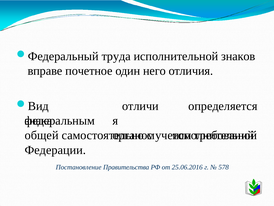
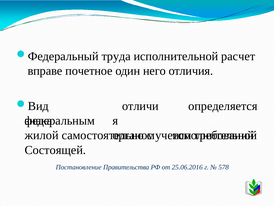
знаков: знаков -> расчет (238, 56)
общей: общей -> жилой (42, 135)
Федерации: Федерации -> Состоящей (55, 150)
